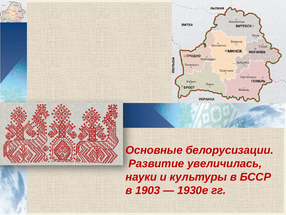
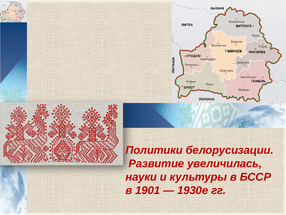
Основные: Основные -> Политики (154, 150)
1903: 1903 -> 1901 (148, 190)
